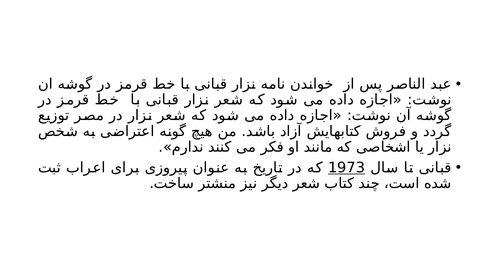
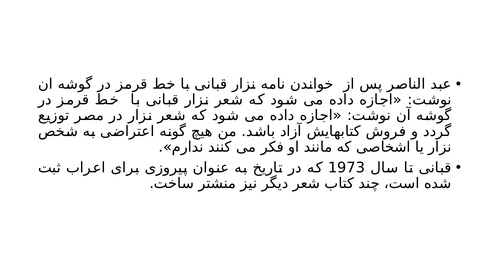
1973 underline: present -> none (347, 168)
